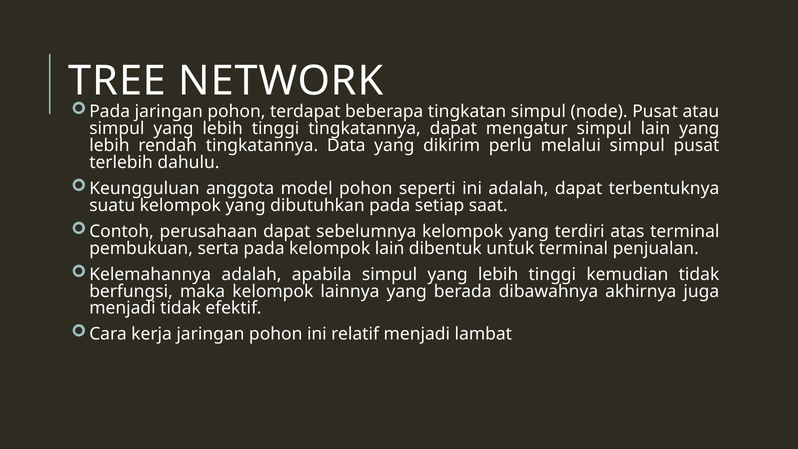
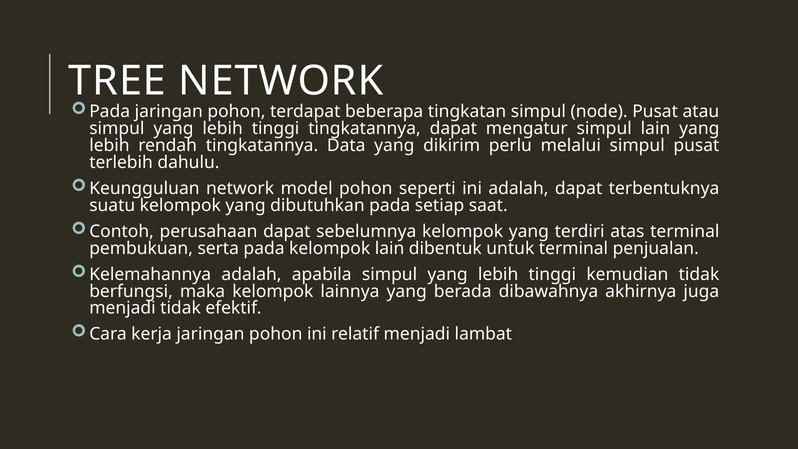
Keungguluan anggota: anggota -> network (240, 188)
